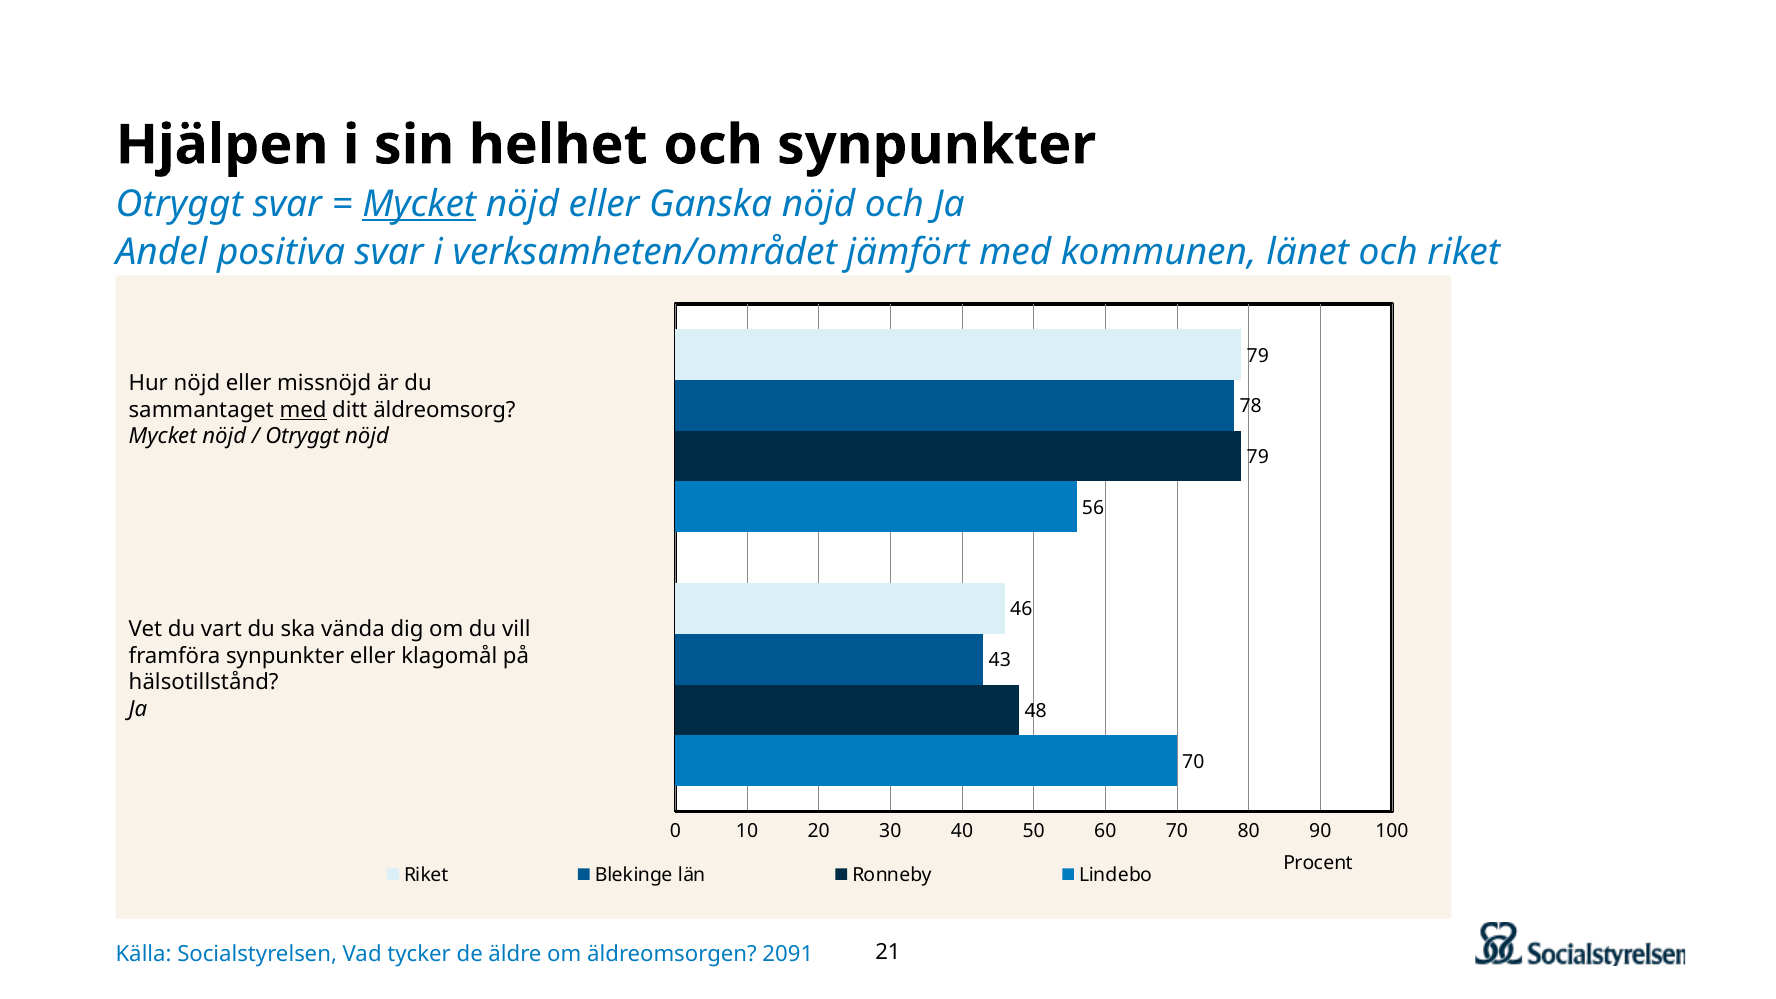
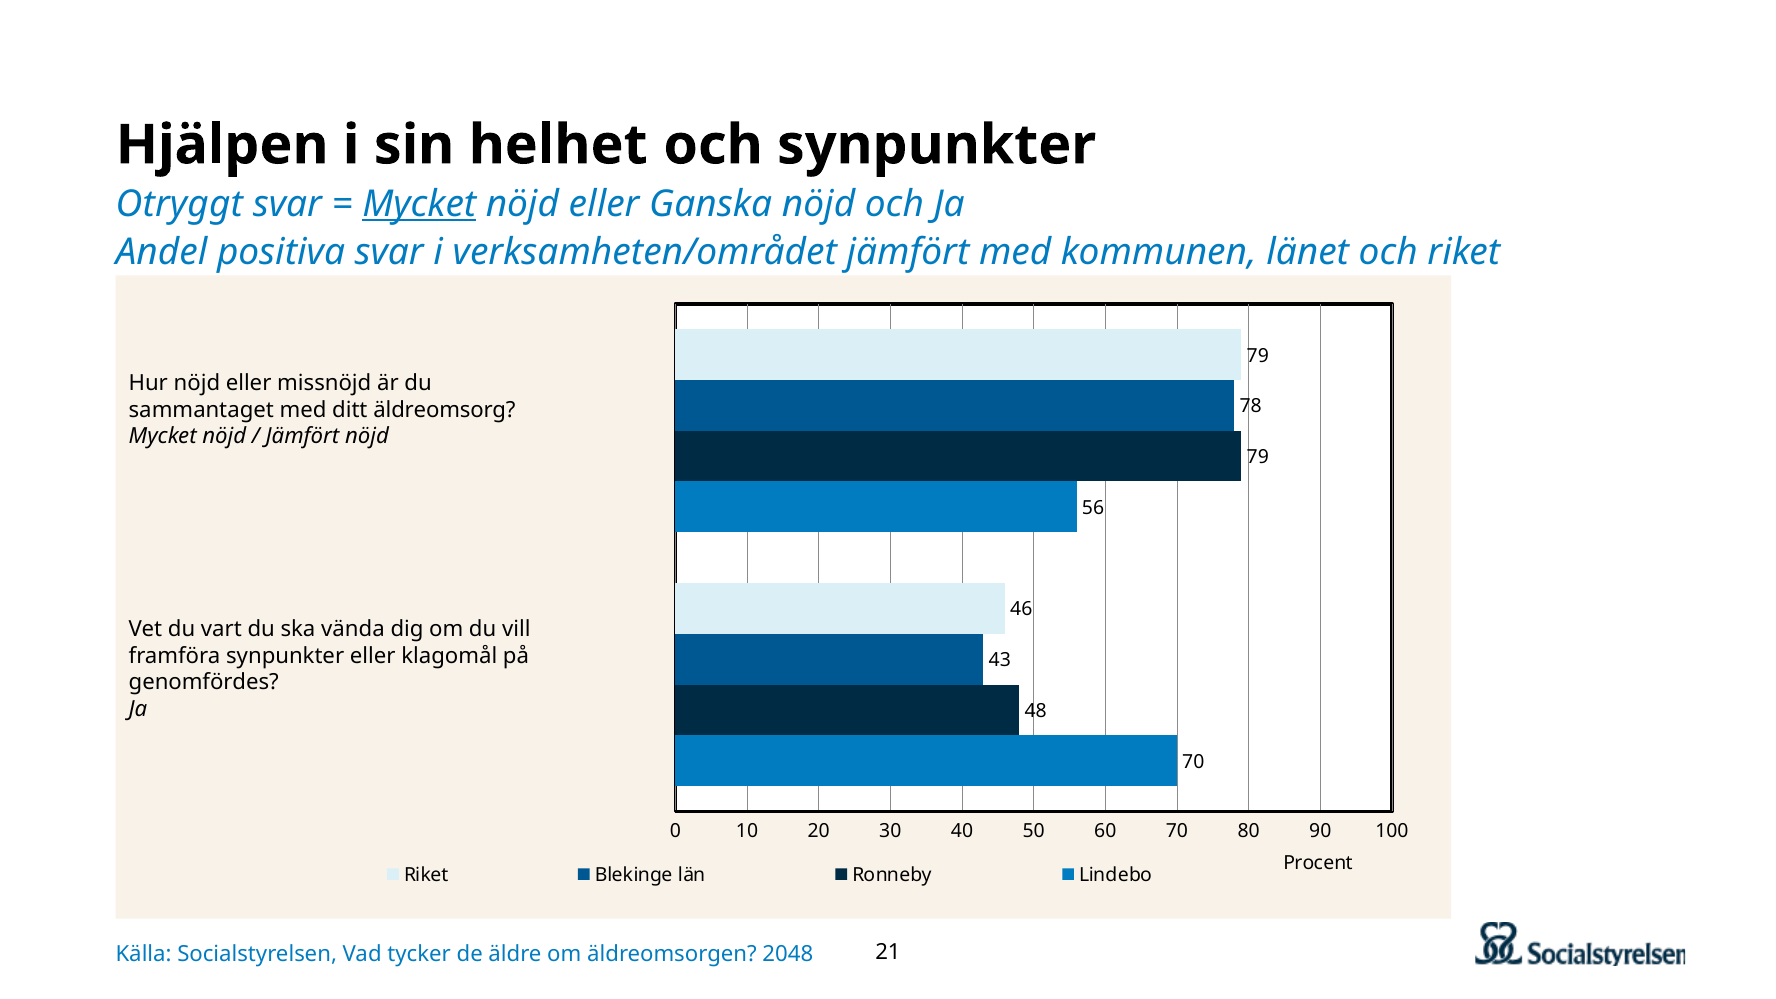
med underline: present -> none (303, 410)
Otryggt: Otryggt -> Jämfört (302, 436)
hälsotillstånd: hälsotillstånd -> genomfördes (204, 682)
2091: 2091 -> 2048 (788, 954)
